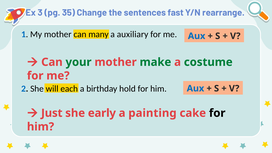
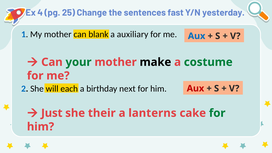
3: 3 -> 4 (40, 13)
35: 35 -> 25 (68, 13)
rearrange: rearrange -> yesterday (223, 13)
many: many -> blank (98, 34)
make colour: green -> black (155, 62)
hold: hold -> next (127, 89)
Aux colour: blue -> red (195, 88)
early: early -> their (102, 113)
painting: painting -> lanterns (152, 113)
for colour: black -> green (217, 113)
